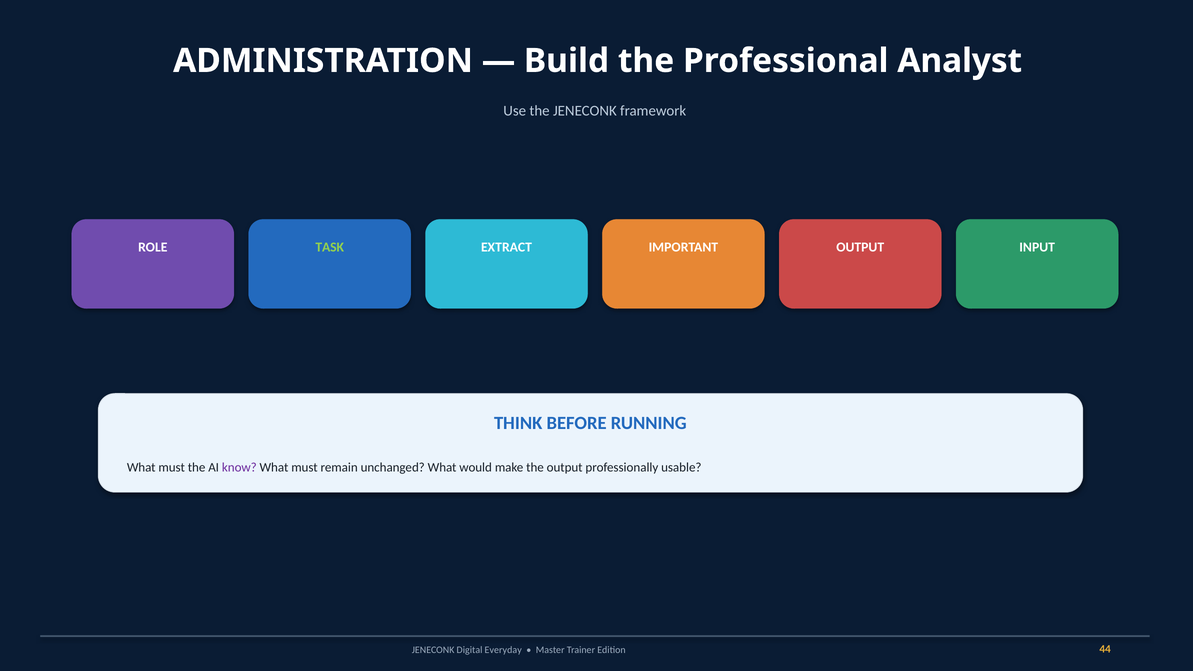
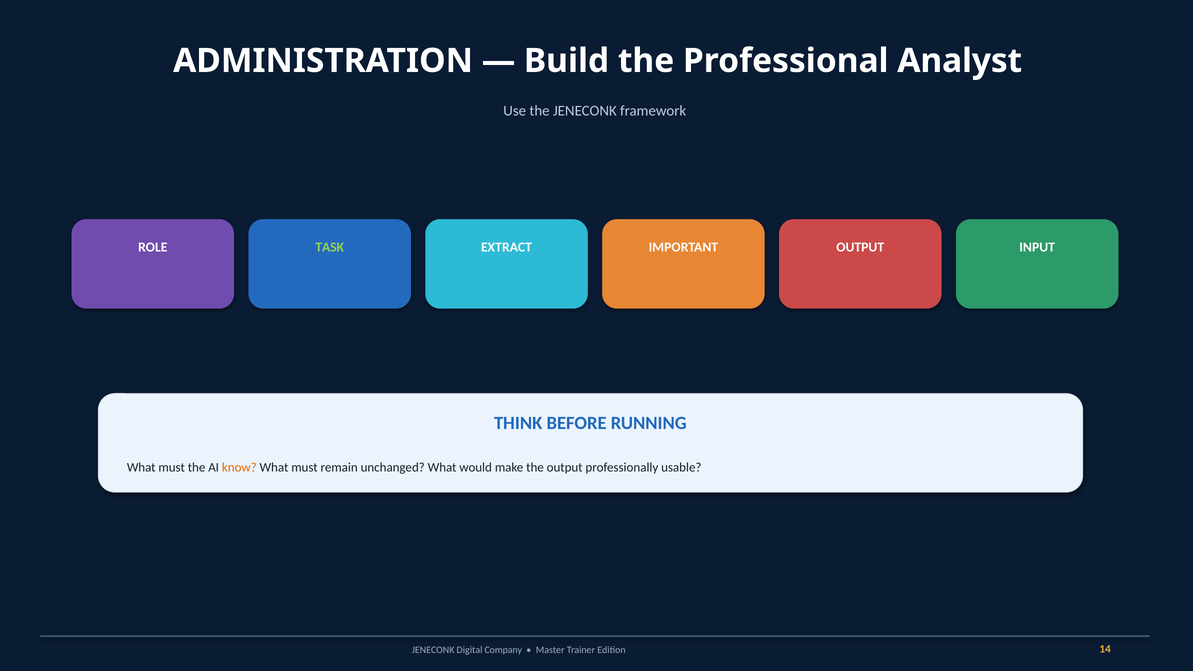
know colour: purple -> orange (239, 468)
Everyday: Everyday -> Company (503, 650)
44: 44 -> 14 (1105, 649)
